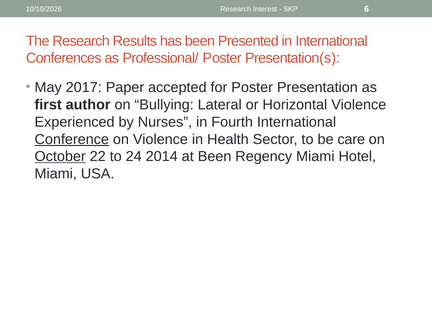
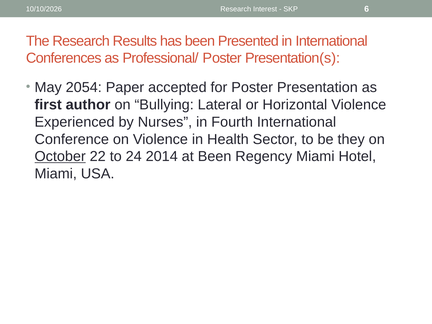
2017: 2017 -> 2054 (84, 87)
Conference underline: present -> none (72, 139)
care: care -> they (351, 139)
